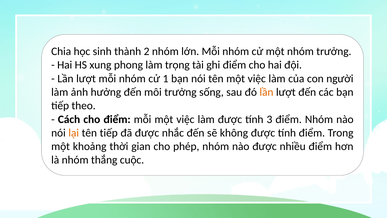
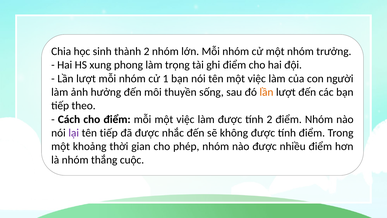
môi trưởng: trưởng -> thuyền (180, 92)
tính 3: 3 -> 2 (269, 119)
lại colour: orange -> purple (74, 133)
